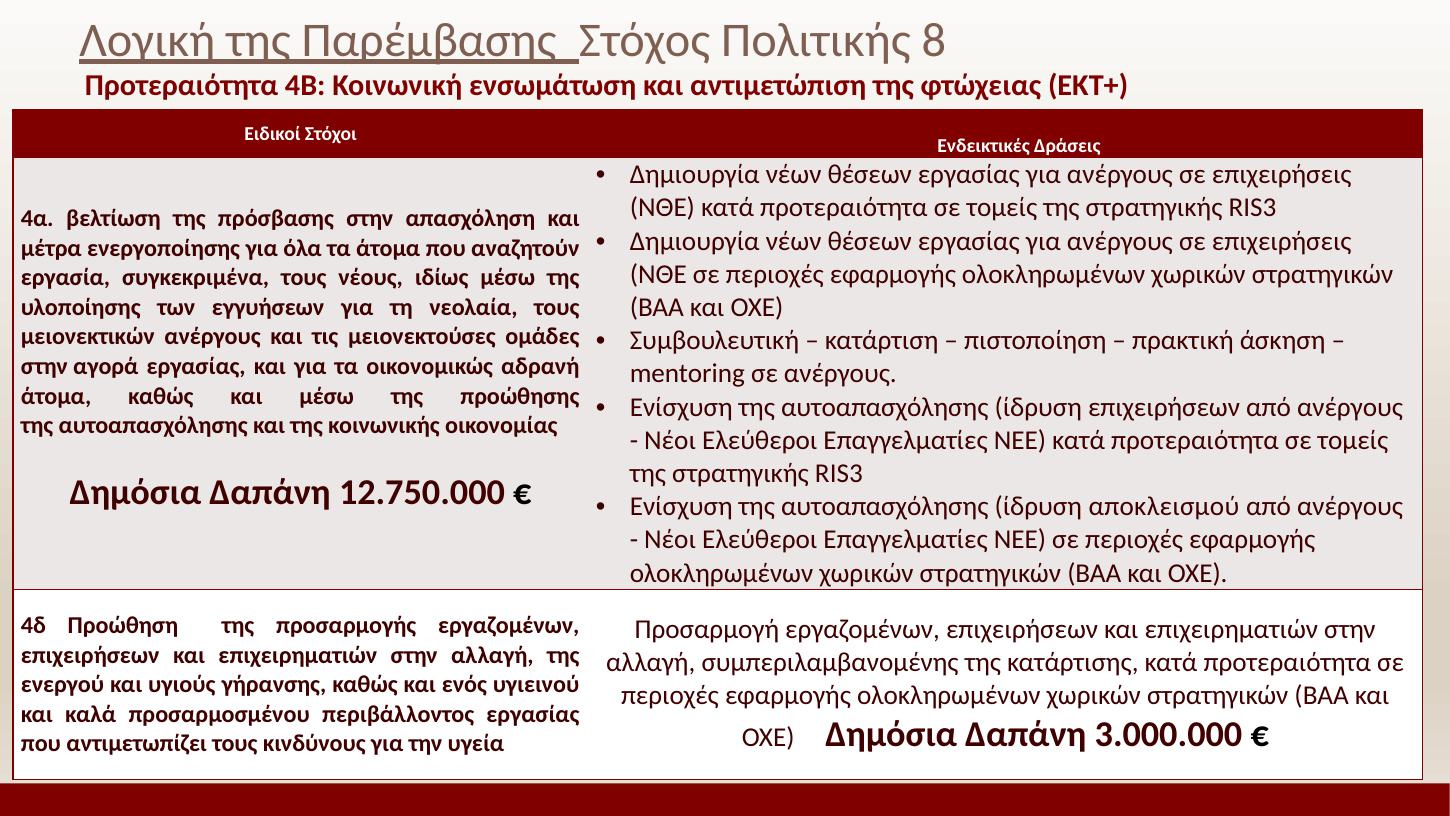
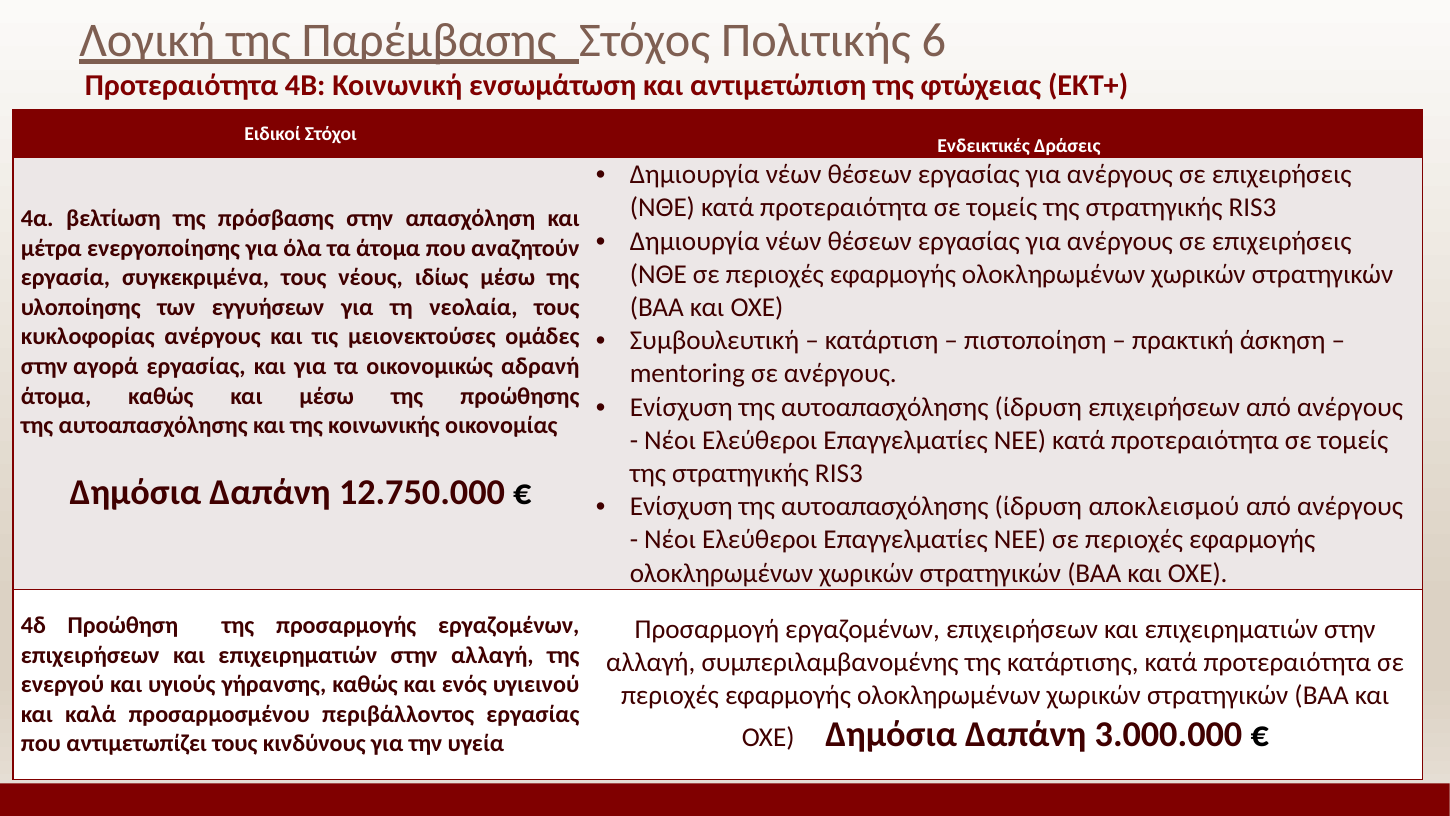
8: 8 -> 6 (934, 41)
μειονεκτικών: μειονεκτικών -> κυκλοφορίας (88, 337)
